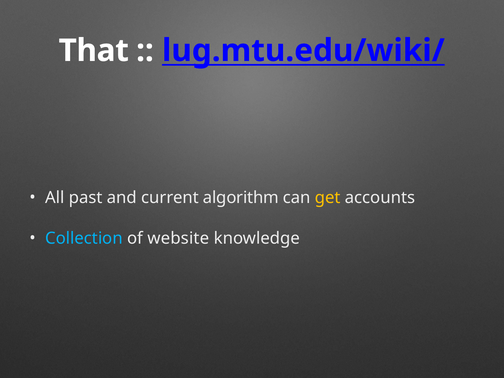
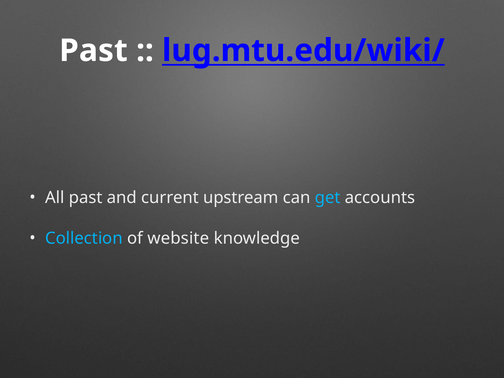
That: That -> Past (93, 51)
algorithm: algorithm -> upstream (241, 198)
get colour: yellow -> light blue (328, 198)
